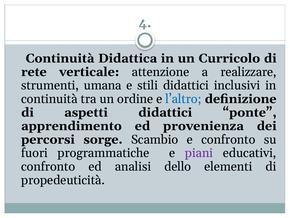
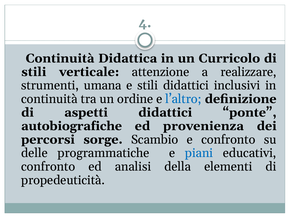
rete: rete -> stili (34, 72)
apprendimento: apprendimento -> autobiografiche (72, 126)
fuori: fuori -> delle (34, 153)
piani colour: purple -> blue (199, 153)
dello: dello -> della (178, 166)
